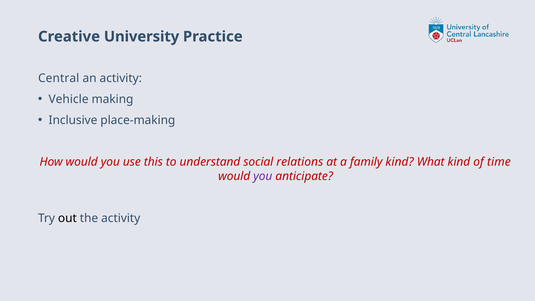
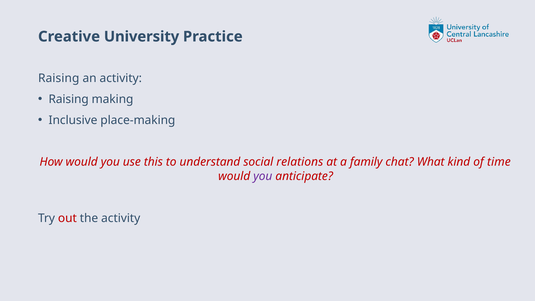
Central: Central -> Raising (59, 78)
Vehicle: Vehicle -> Raising (69, 99)
family kind: kind -> chat (400, 162)
out colour: black -> red (67, 218)
